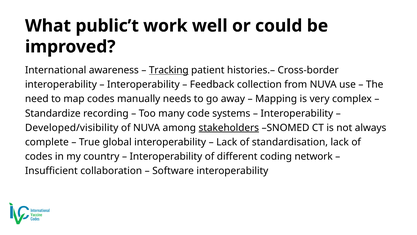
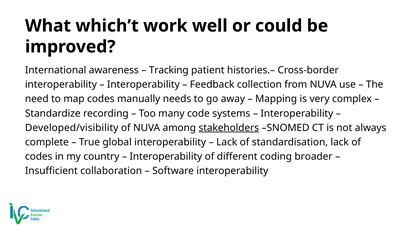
public’t: public’t -> which’t (107, 26)
Tracking underline: present -> none (169, 70)
network: network -> broader (314, 156)
